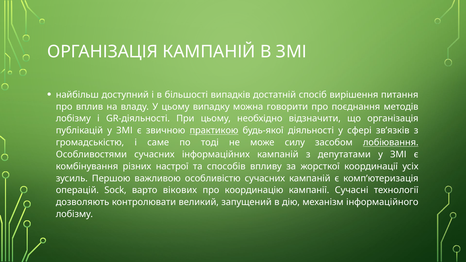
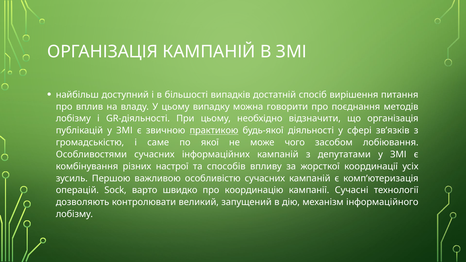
тоді: тоді -> якої (210, 143)
силу: силу -> чого (295, 143)
лобіювання underline: present -> none (391, 143)
вікових: вікових -> швидко (180, 190)
